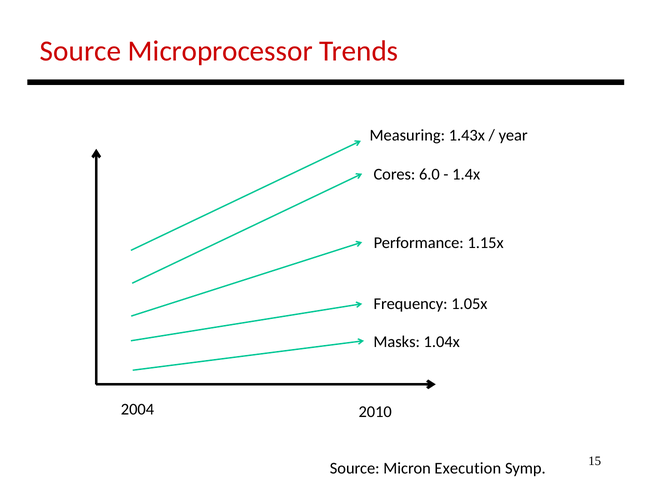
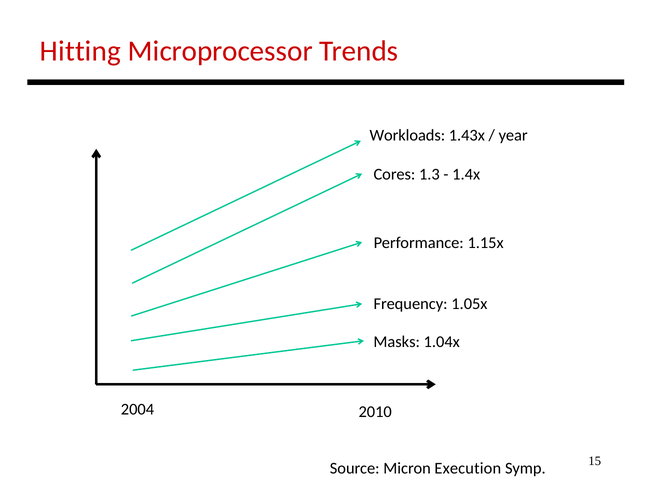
Source: Source -> Hitting (80, 51)
Measuring: Measuring -> Workloads (407, 135)
6.0: 6.0 -> 1.3 (429, 174)
